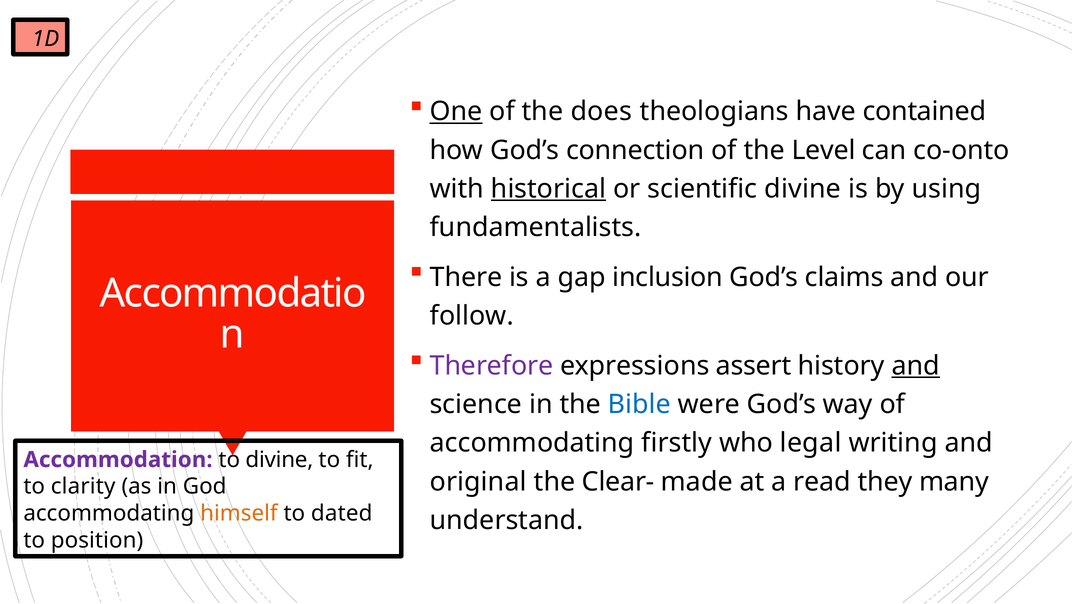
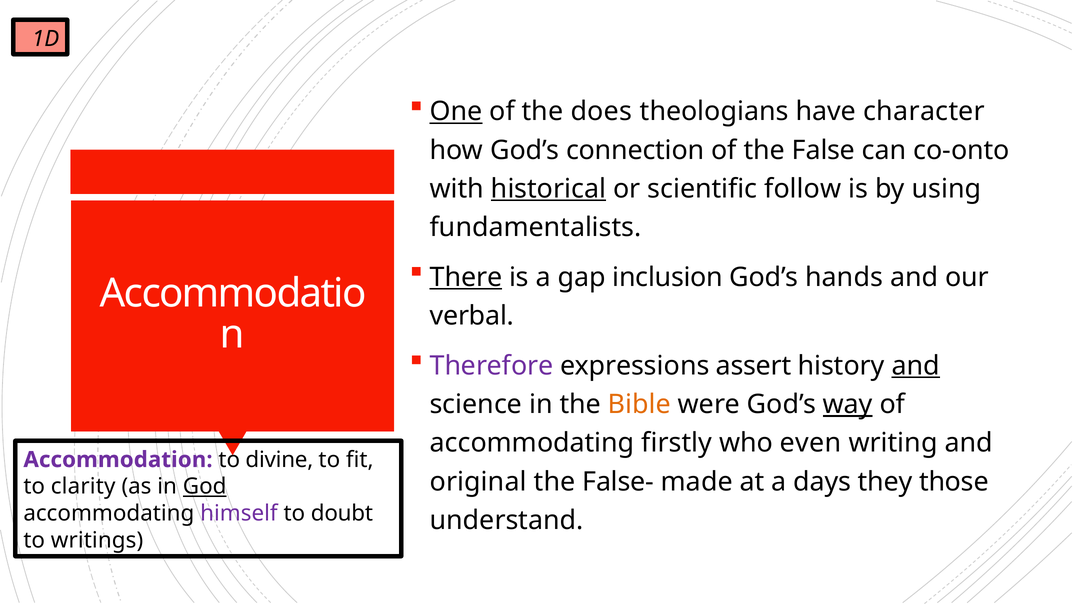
contained: contained -> character (924, 112)
Level: Level -> False (824, 150)
scientific divine: divine -> follow (803, 189)
There underline: none -> present (466, 277)
claims: claims -> hands (844, 277)
follow: follow -> verbal (472, 316)
Bible colour: blue -> orange (639, 405)
way underline: none -> present (848, 405)
legal: legal -> even (811, 443)
Clear-: Clear- -> False- (618, 482)
read: read -> days (822, 482)
many: many -> those (954, 482)
God underline: none -> present (205, 487)
himself colour: orange -> purple (239, 514)
dated: dated -> doubt (342, 514)
position: position -> writings (97, 540)
